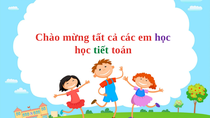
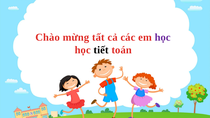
tiết colour: green -> black (101, 50)
